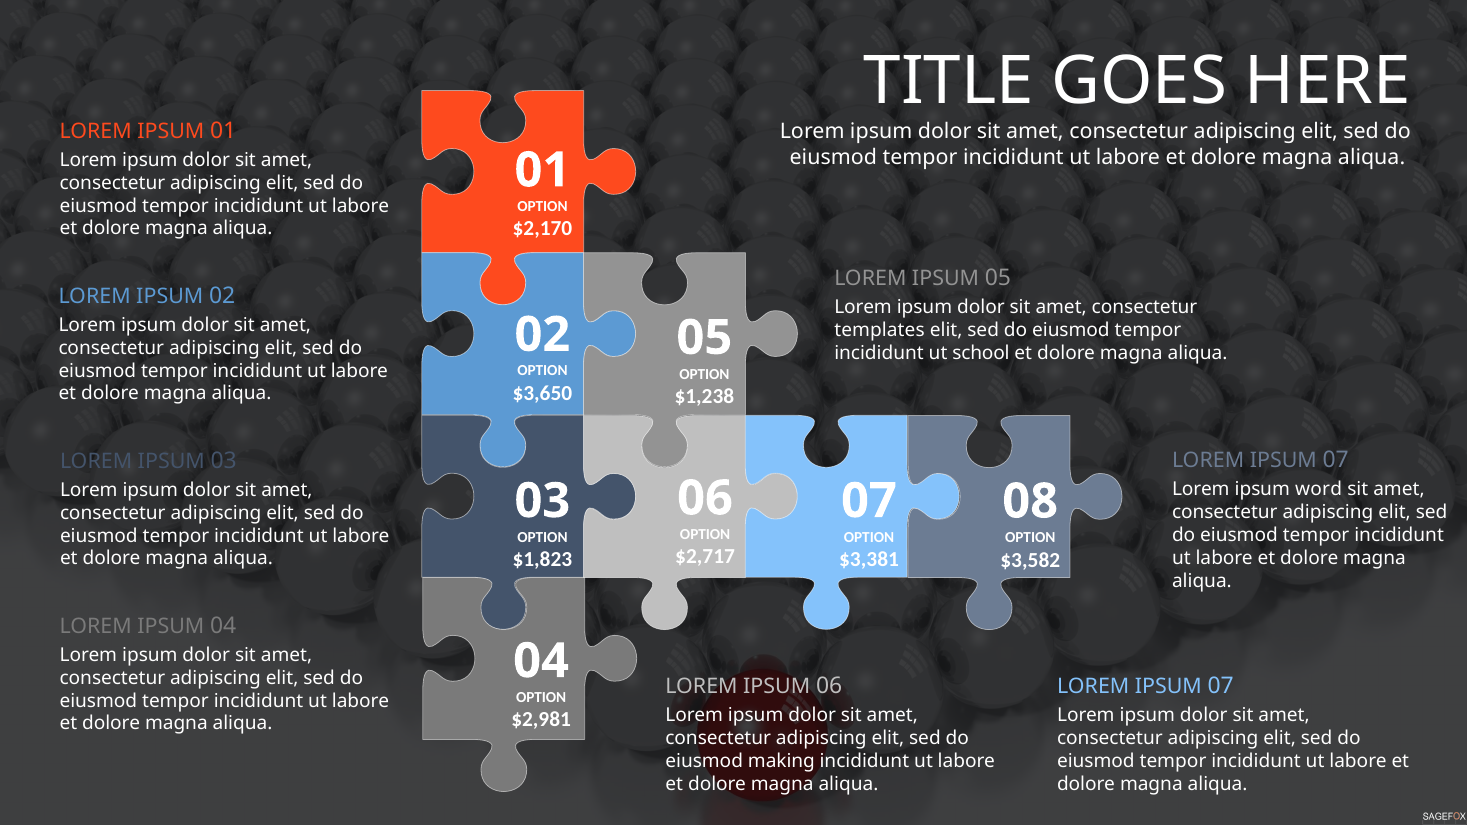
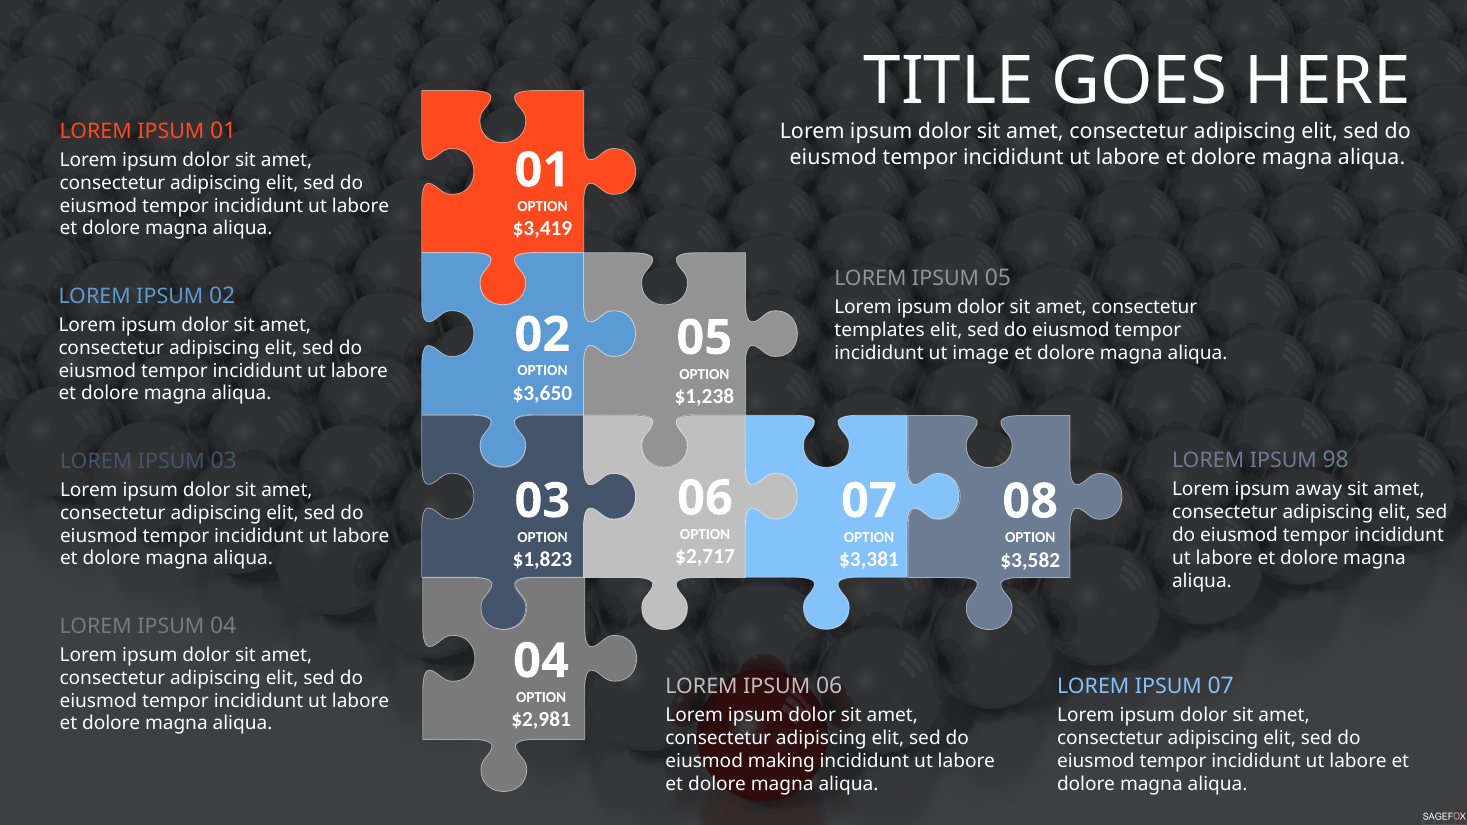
$2,170: $2,170 -> $3,419 (542, 229)
school: school -> image (981, 353)
07: 07 -> 98 (1336, 460)
word: word -> away (1319, 489)
